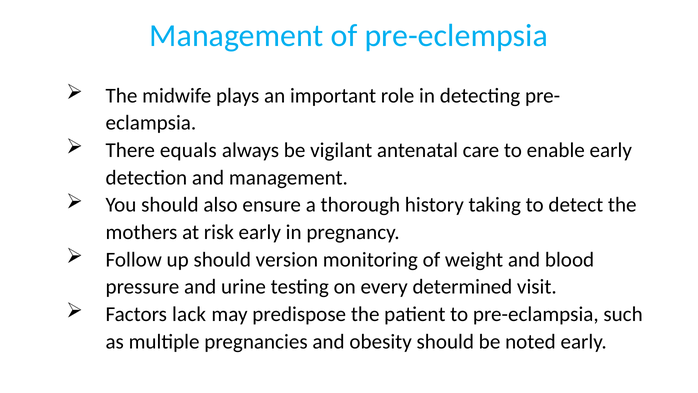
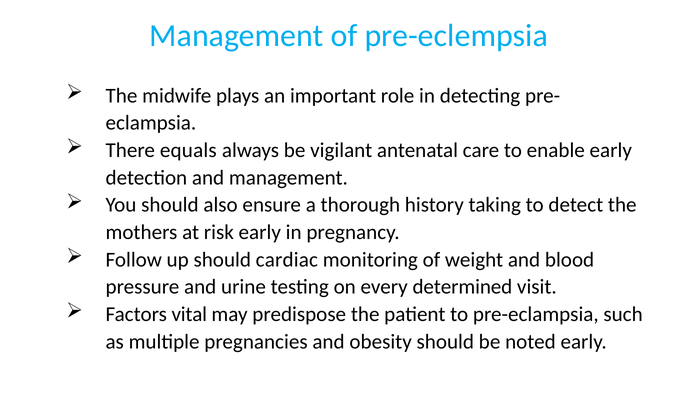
version: version -> cardiac (287, 259)
lack: lack -> vital (189, 314)
